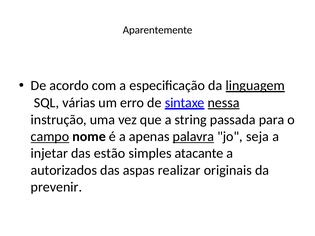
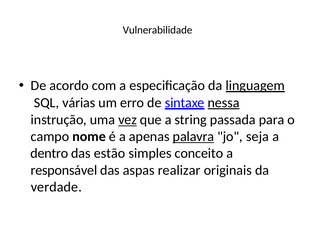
Aparentemente: Aparentemente -> Vulnerabilidade (158, 30)
vez underline: none -> present (128, 120)
campo underline: present -> none (50, 137)
injetar: injetar -> dentro (49, 154)
atacante: atacante -> conceito (199, 154)
autorizados: autorizados -> responsável (64, 170)
prevenir: prevenir -> verdade (56, 187)
